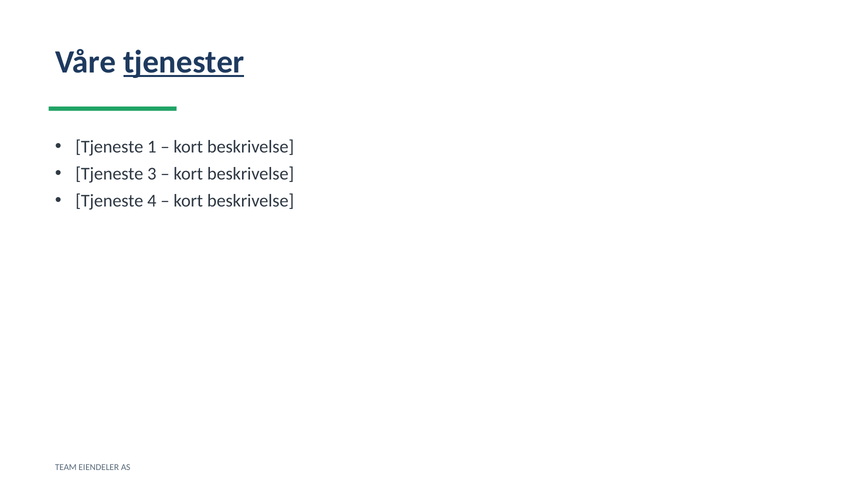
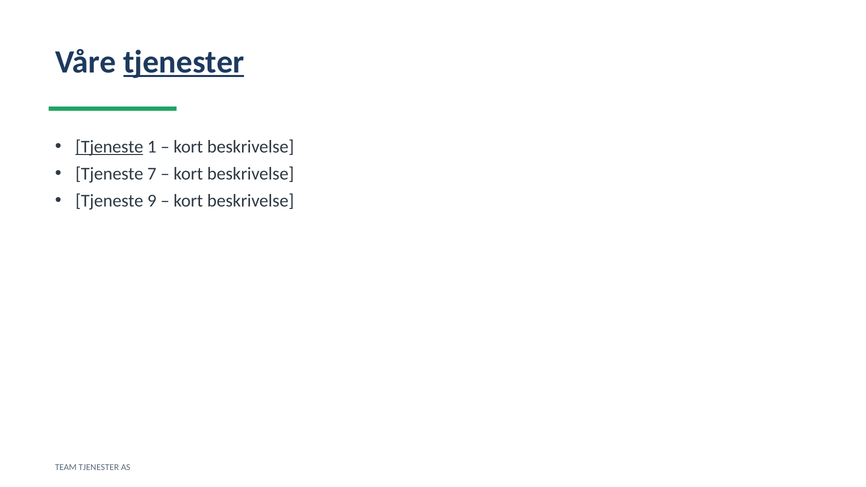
Tjeneste underline: none -> present (109, 147)
3: 3 -> 7 (152, 174)
4: 4 -> 9 (152, 201)
TEAM EIENDELER: EIENDELER -> TJENESTER (99, 467)
